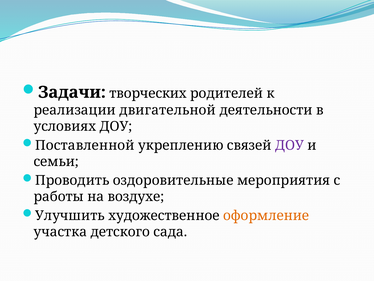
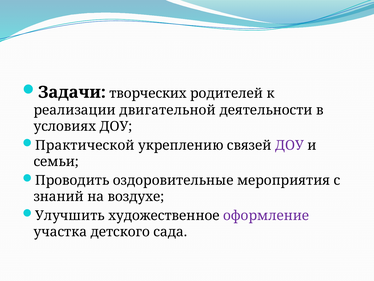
Поставленной: Поставленной -> Практической (85, 145)
работы: работы -> знаний (59, 196)
оформление colour: orange -> purple (266, 215)
